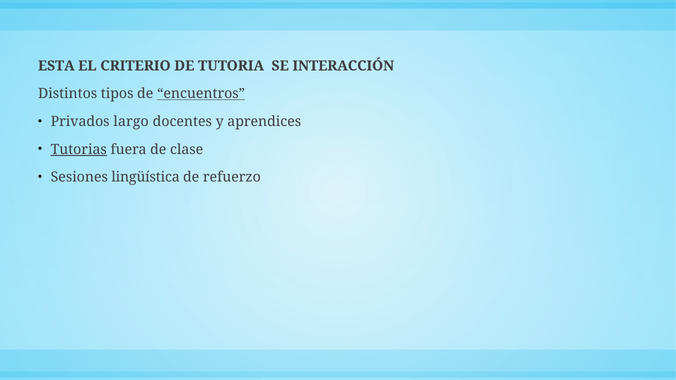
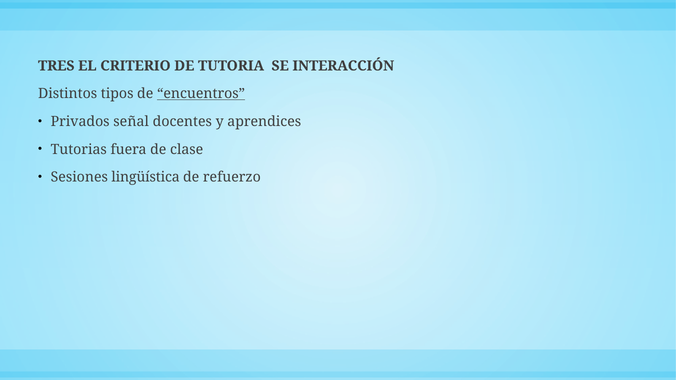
ESTA: ESTA -> TRES (56, 66)
largo: largo -> señal (131, 122)
Tutorias underline: present -> none (79, 149)
